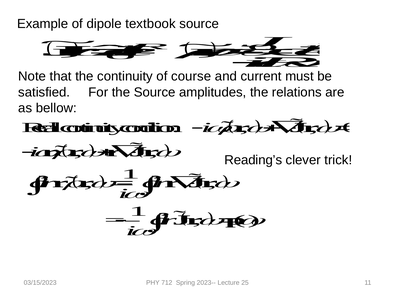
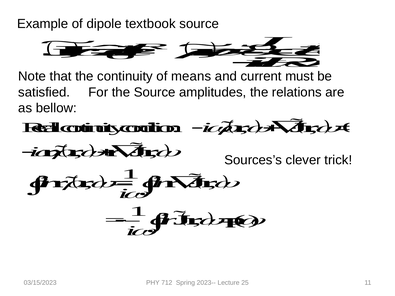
course: course -> means (191, 76)
Reading’s: Reading’s -> Sources’s (253, 160)
